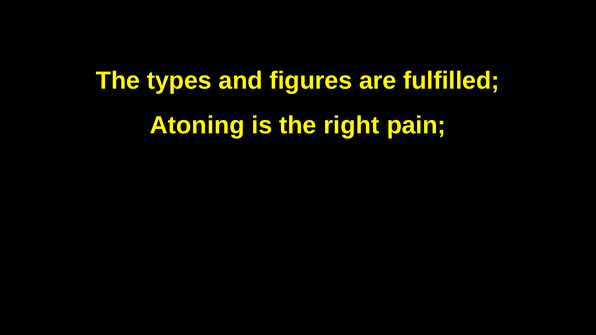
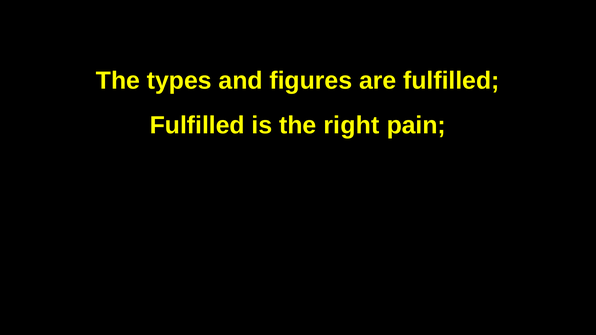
Atoning: Atoning -> Fulfilled (197, 125)
